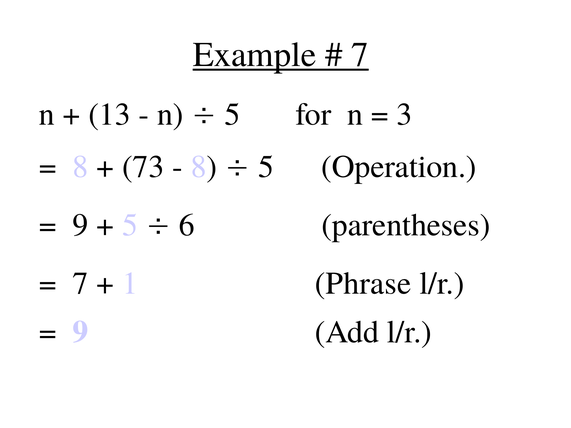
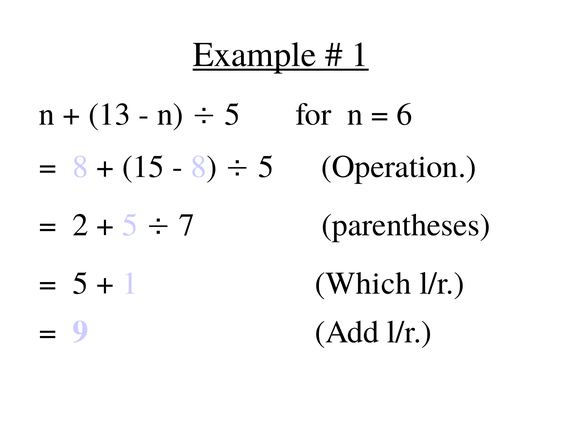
7: 7 -> 1 (360, 55)
3: 3 -> 6 (405, 114)
73: 73 -> 15 (143, 167)
9: 9 -> 2 (81, 225)
6: 6 -> 7 (187, 225)
7: 7 -> 5 (81, 284)
Phrase: Phrase -> Which (363, 284)
